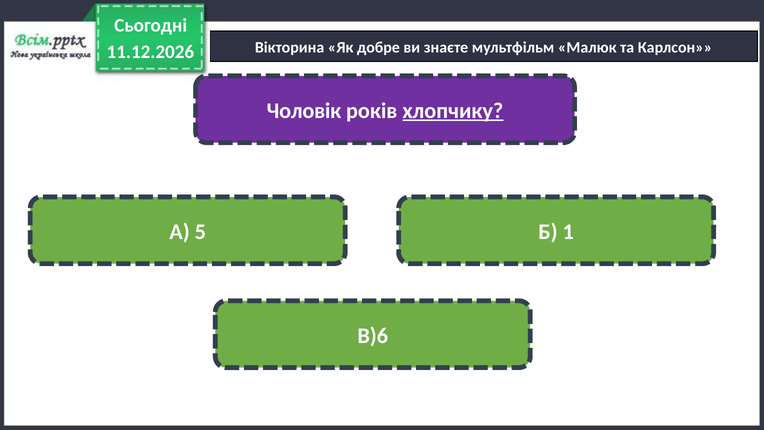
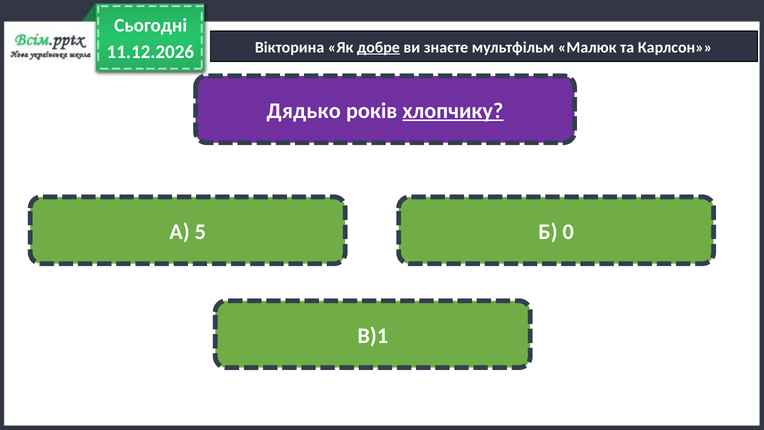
добре underline: none -> present (378, 47)
Чоловік: Чоловік -> Дядько (304, 111)
1: 1 -> 0 (568, 232)
В)6: В)6 -> В)1 (373, 336)
